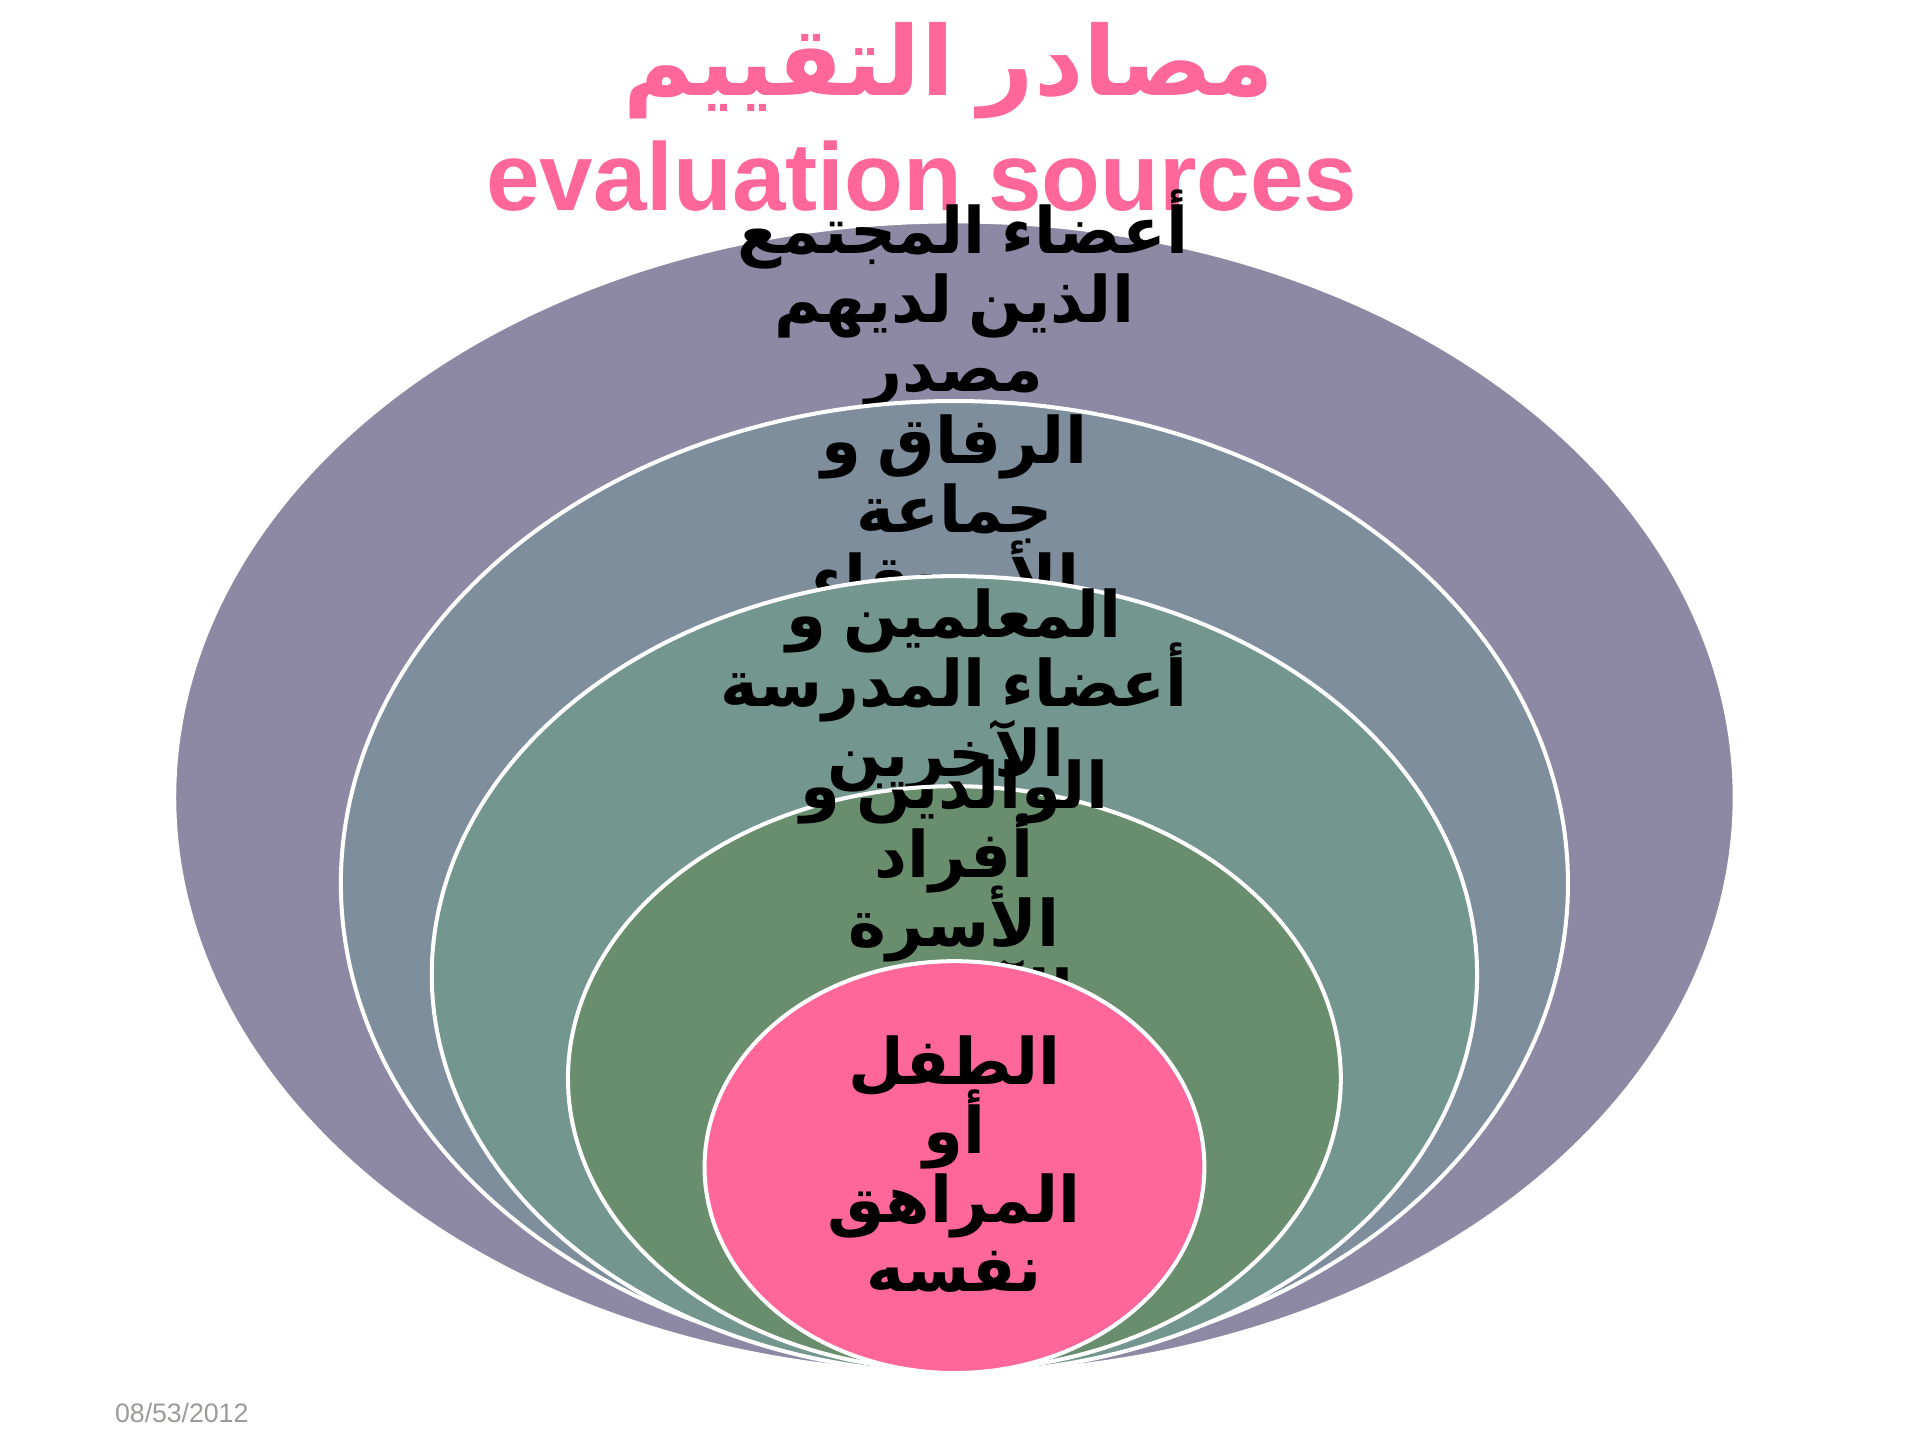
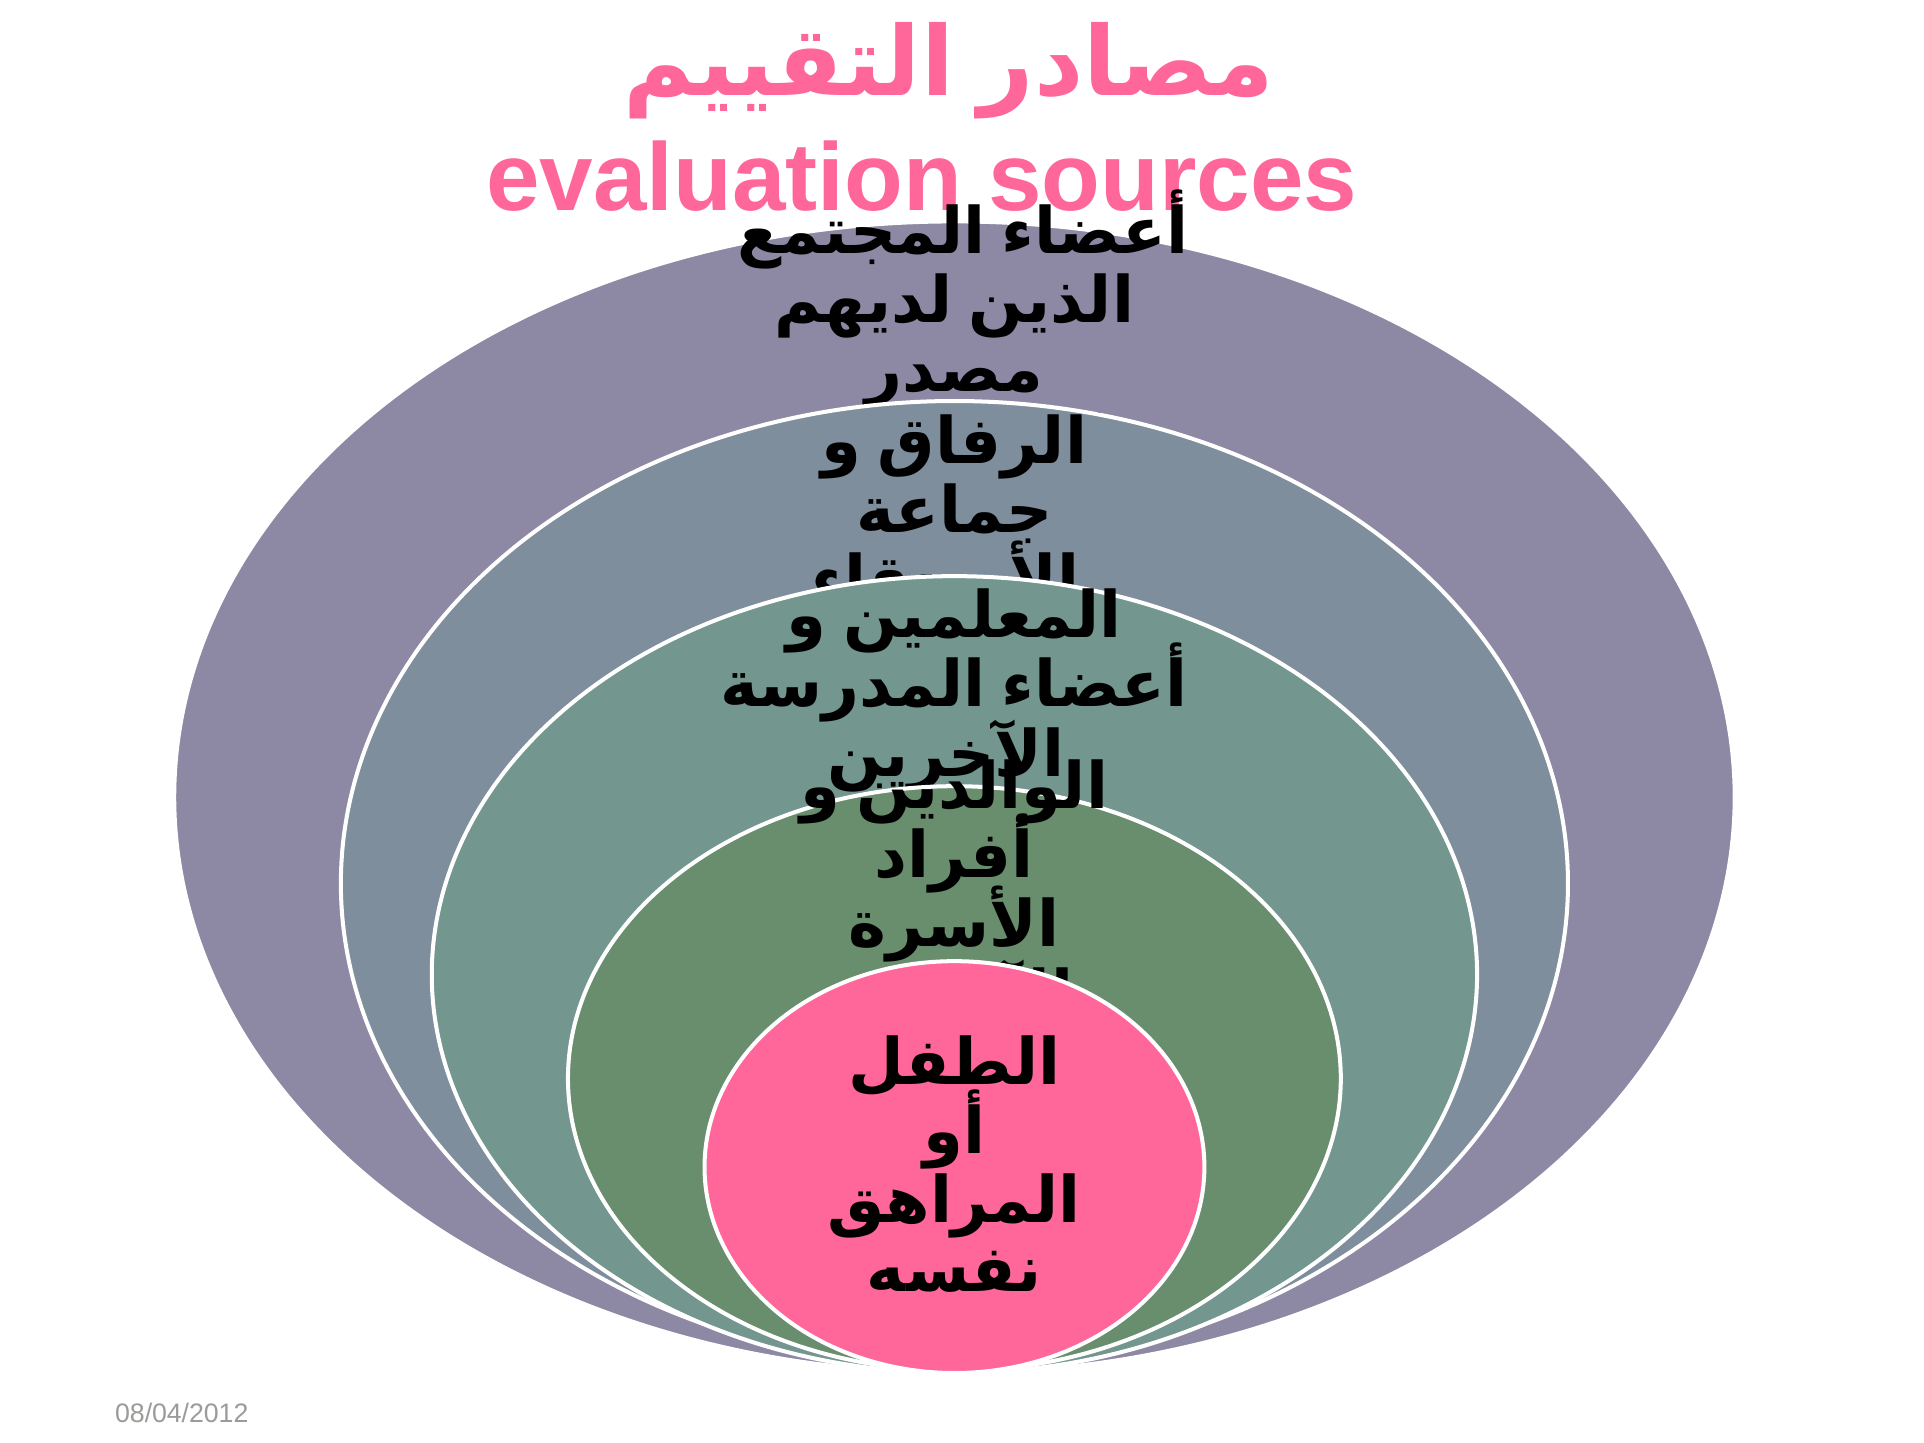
08/53/2012: 08/53/2012 -> 08/04/2012 (182, 1414)
